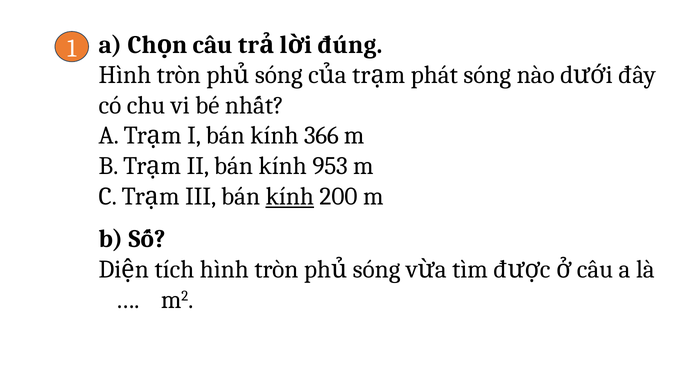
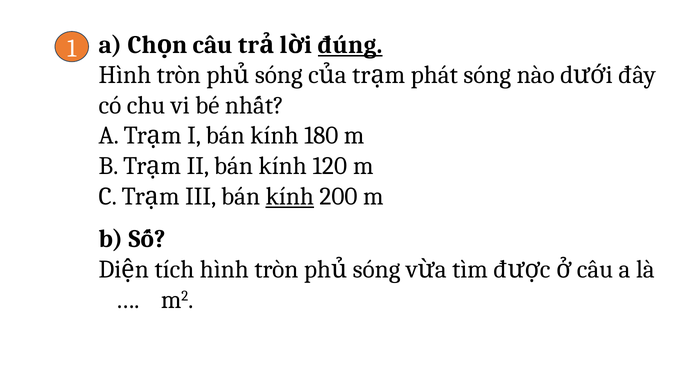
đúng underline: none -> present (350, 45)
366: 366 -> 180 (321, 135)
953: 953 -> 120 (330, 166)
